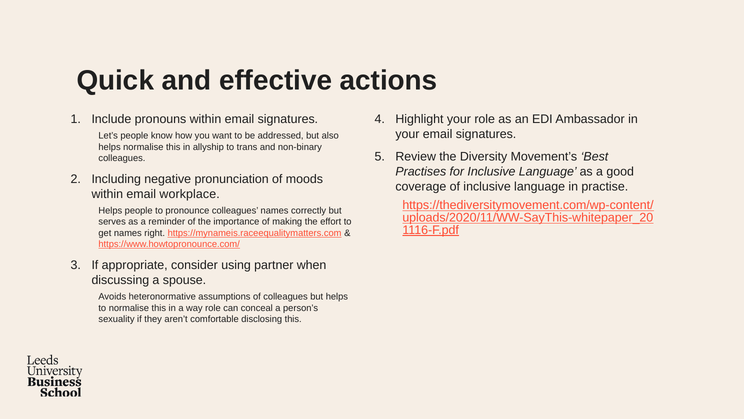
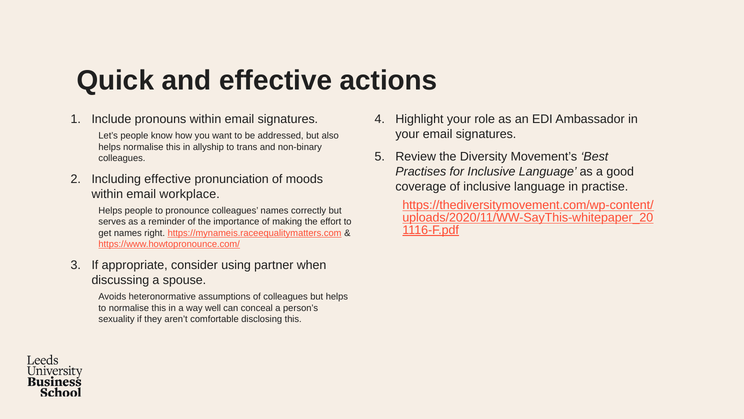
Including negative: negative -> effective (168, 179)
way role: role -> well (213, 308)
